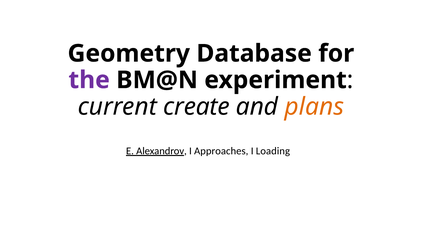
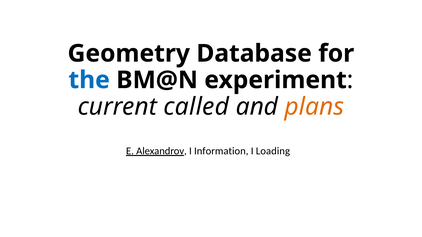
the colour: purple -> blue (89, 80)
create: create -> called (196, 107)
Approaches: Approaches -> Information (221, 151)
